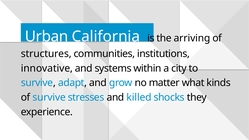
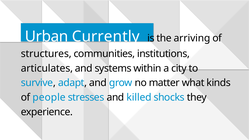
California: California -> Currently (106, 36)
innovative: innovative -> articulates (47, 68)
of survive: survive -> people (49, 97)
